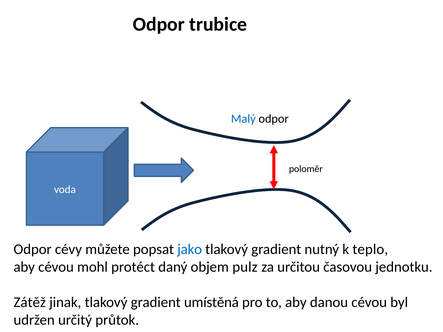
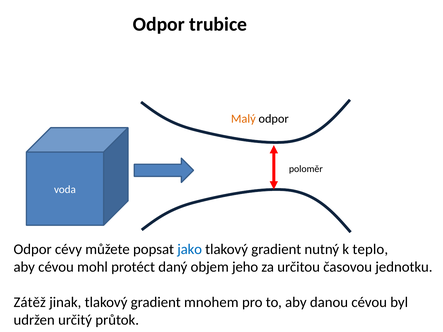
Malý colour: blue -> orange (243, 119)
pulz: pulz -> jeho (245, 267)
umístěná: umístěná -> mnohem (211, 303)
